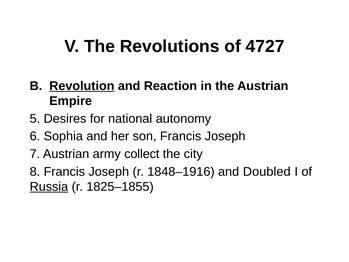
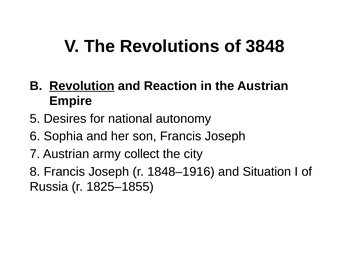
4727: 4727 -> 3848 (265, 46)
Doubled: Doubled -> Situation (267, 171)
Russia underline: present -> none (49, 187)
